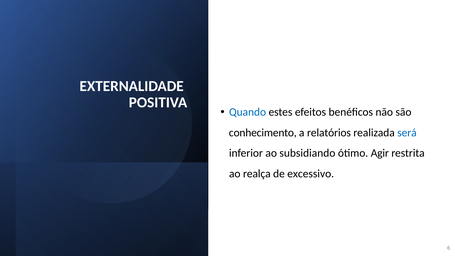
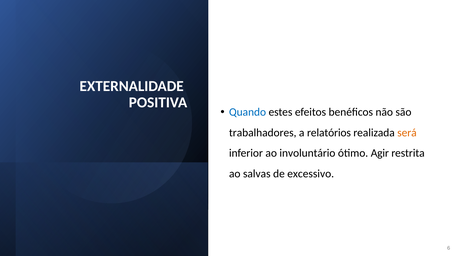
conhecimento: conhecimento -> trabalhadores (263, 133)
será colour: blue -> orange (407, 133)
subsidiando: subsidiando -> involuntário (307, 153)
realça: realça -> salvas (257, 174)
